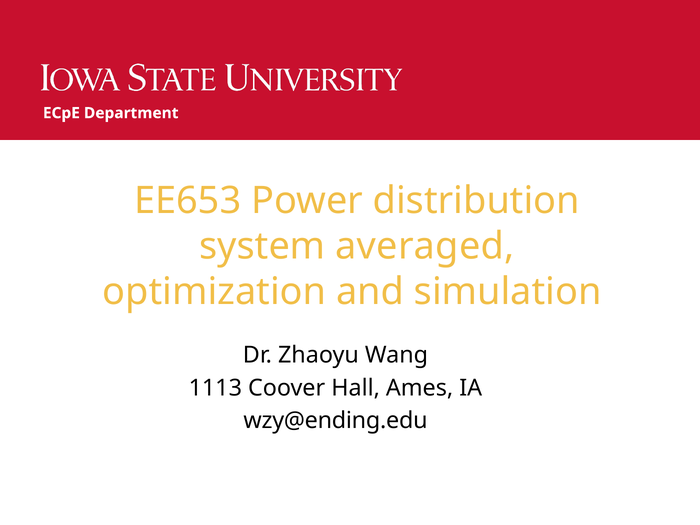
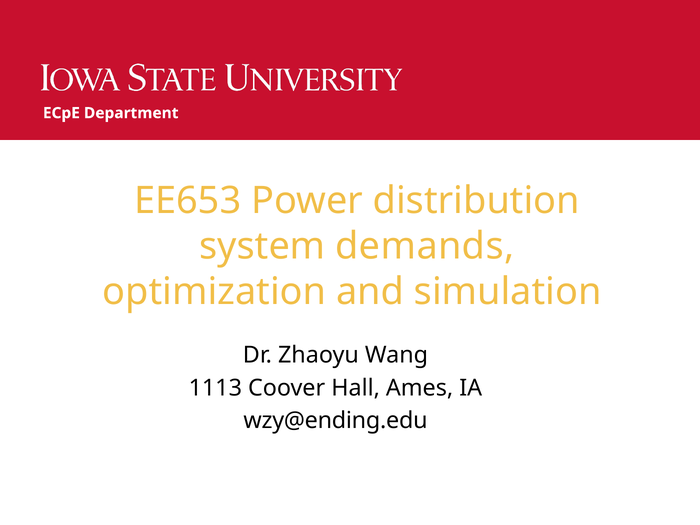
averaged: averaged -> demands (425, 246)
